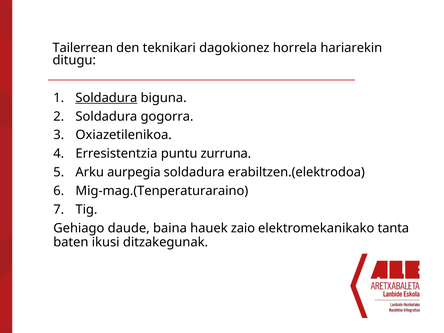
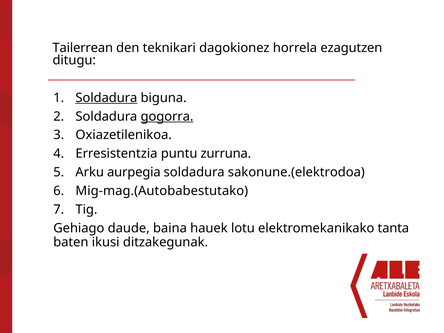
hariarekin: hariarekin -> ezagutzen (351, 48)
gogorra underline: none -> present (167, 116)
erabiltzen.(elektrodoa: erabiltzen.(elektrodoa -> sakonune.(elektrodoa (296, 172)
Mig-mag.(Tenperaturaraino: Mig-mag.(Tenperaturaraino -> Mig-mag.(Autobabestutako (162, 191)
zaio: zaio -> lotu (243, 228)
